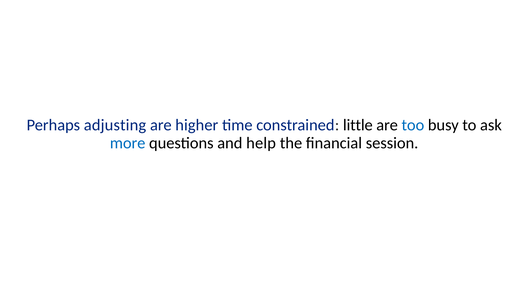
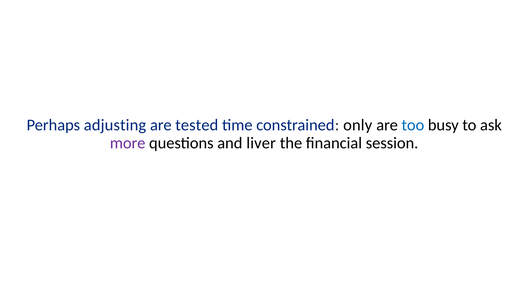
higher: higher -> tested (197, 125)
little: little -> only (358, 125)
more colour: blue -> purple (128, 143)
help: help -> liver (261, 143)
